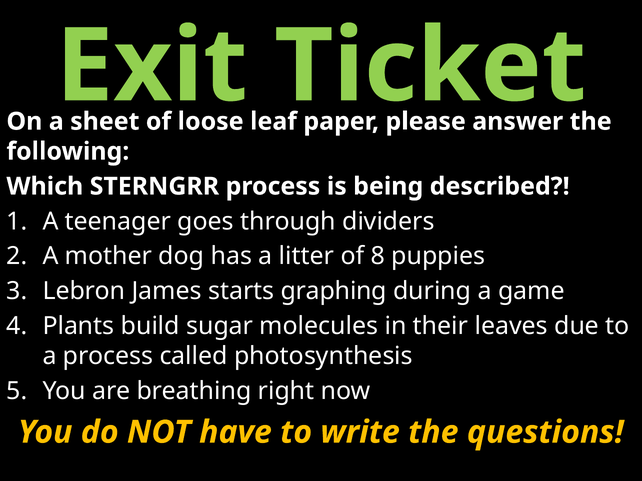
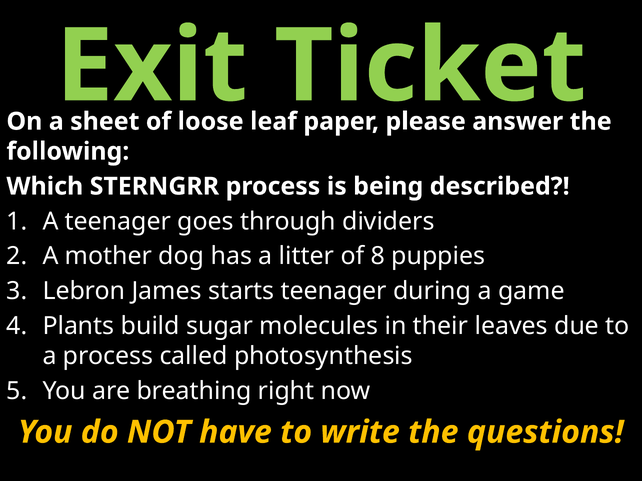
starts graphing: graphing -> teenager (334, 292)
